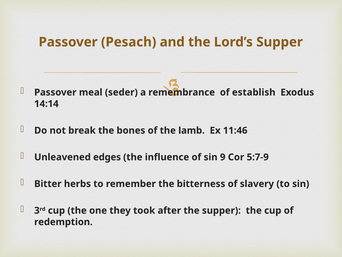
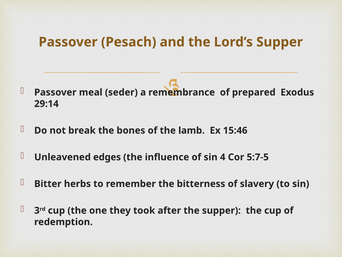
establish: establish -> prepared (254, 92)
14:14: 14:14 -> 29:14 (46, 104)
11:46: 11:46 -> 15:46 (235, 130)
9: 9 -> 4 (223, 157)
5:7-9: 5:7-9 -> 5:7-5 (258, 157)
